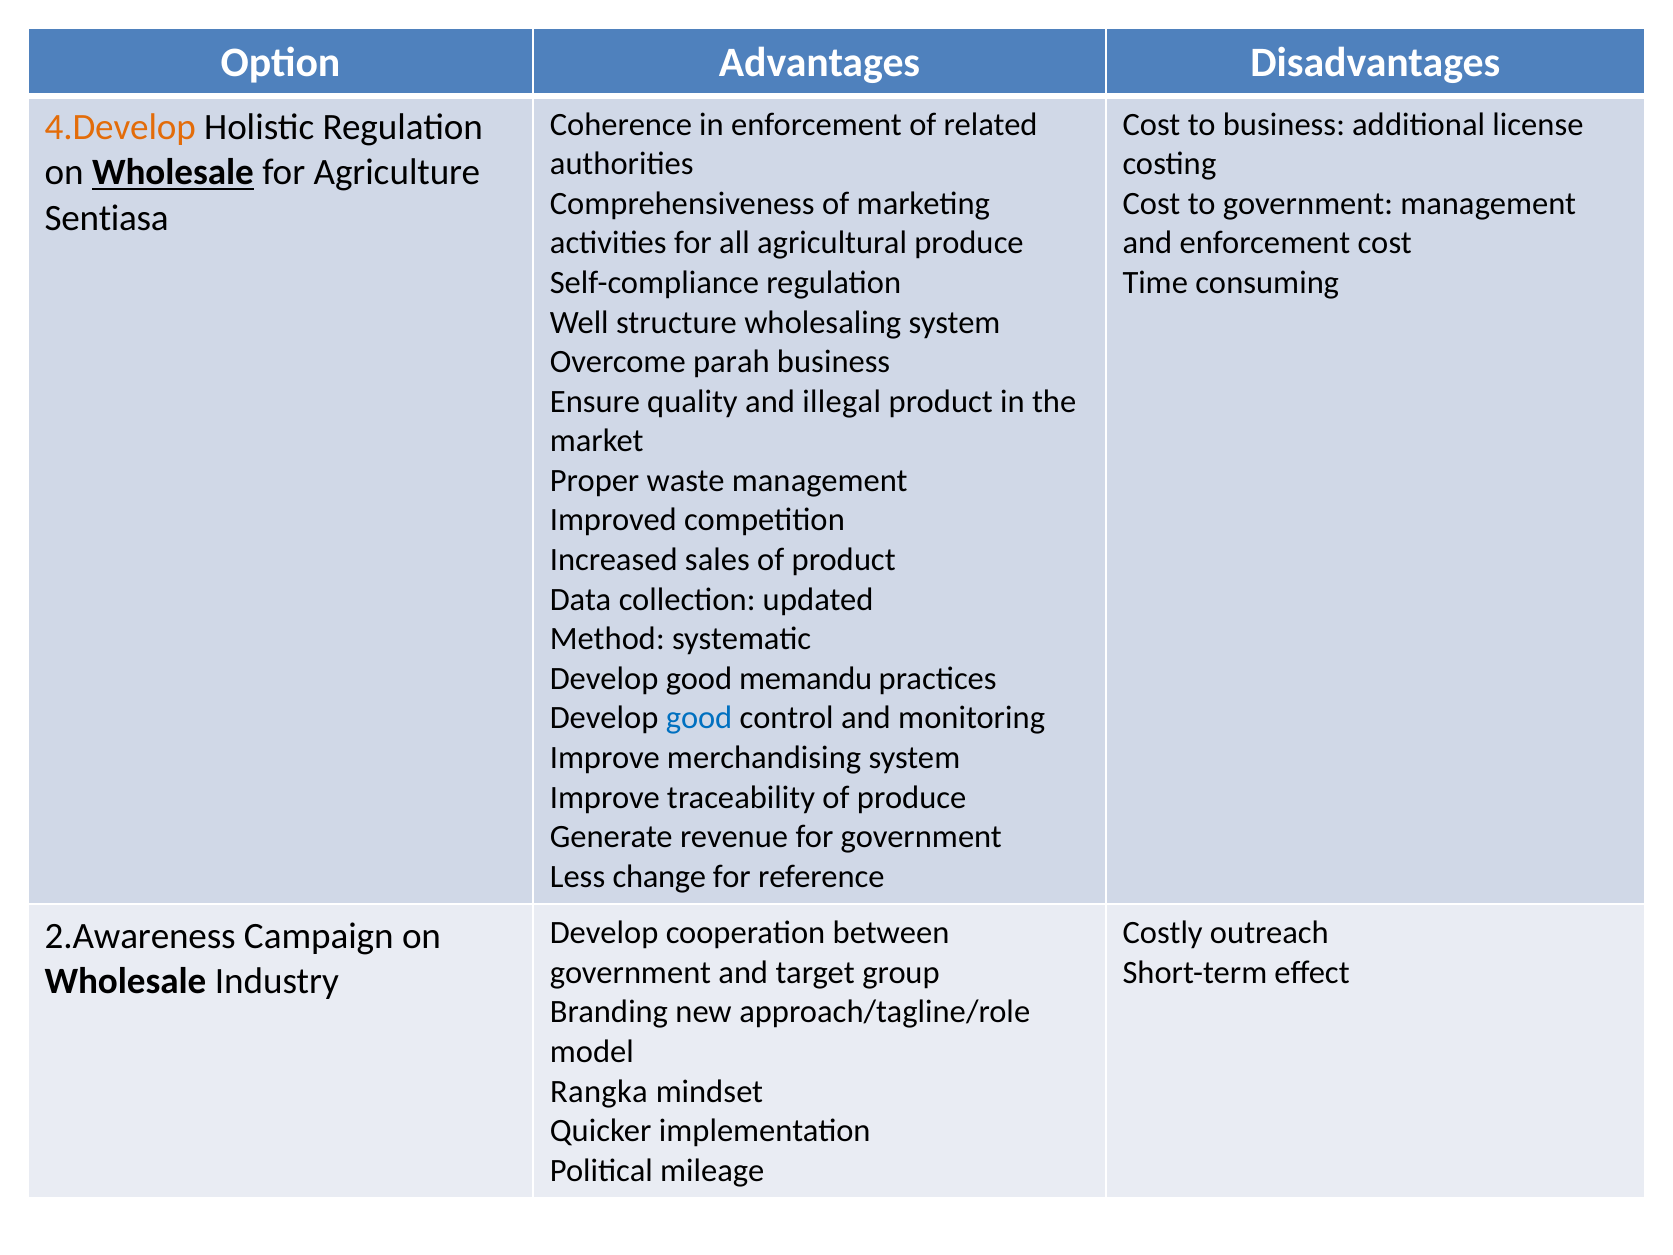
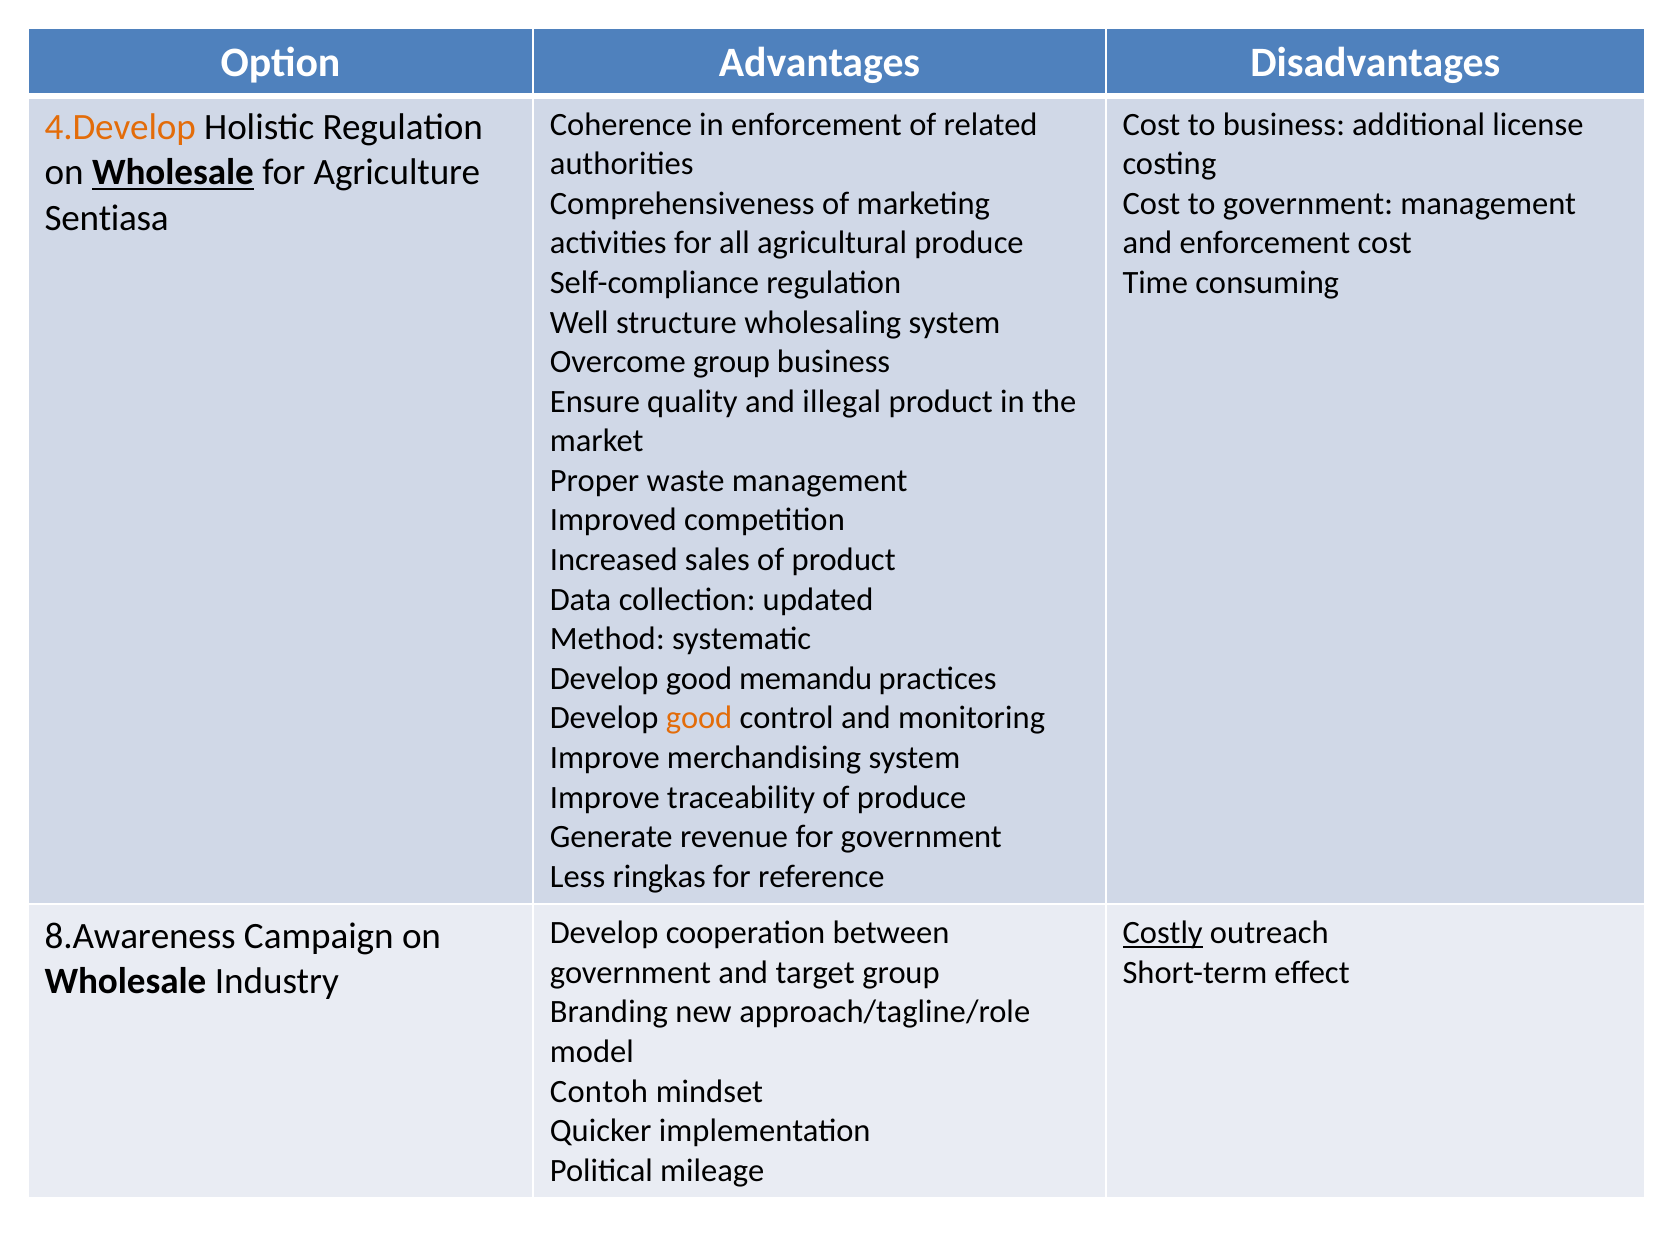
Overcome parah: parah -> group (732, 362)
good colour: blue -> orange (699, 718)
change: change -> ringkas (659, 876)
Costly underline: none -> present (1163, 933)
2.Awareness: 2.Awareness -> 8.Awareness (140, 936)
Rangka: Rangka -> Contoh (599, 1091)
